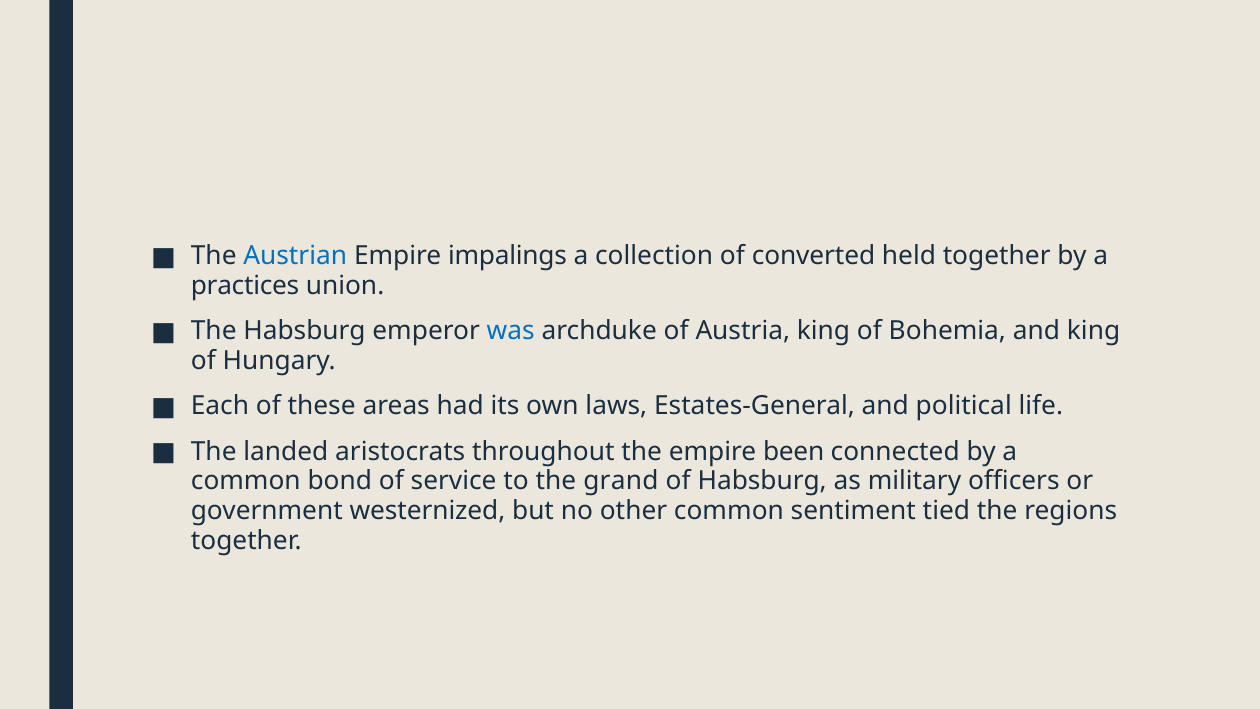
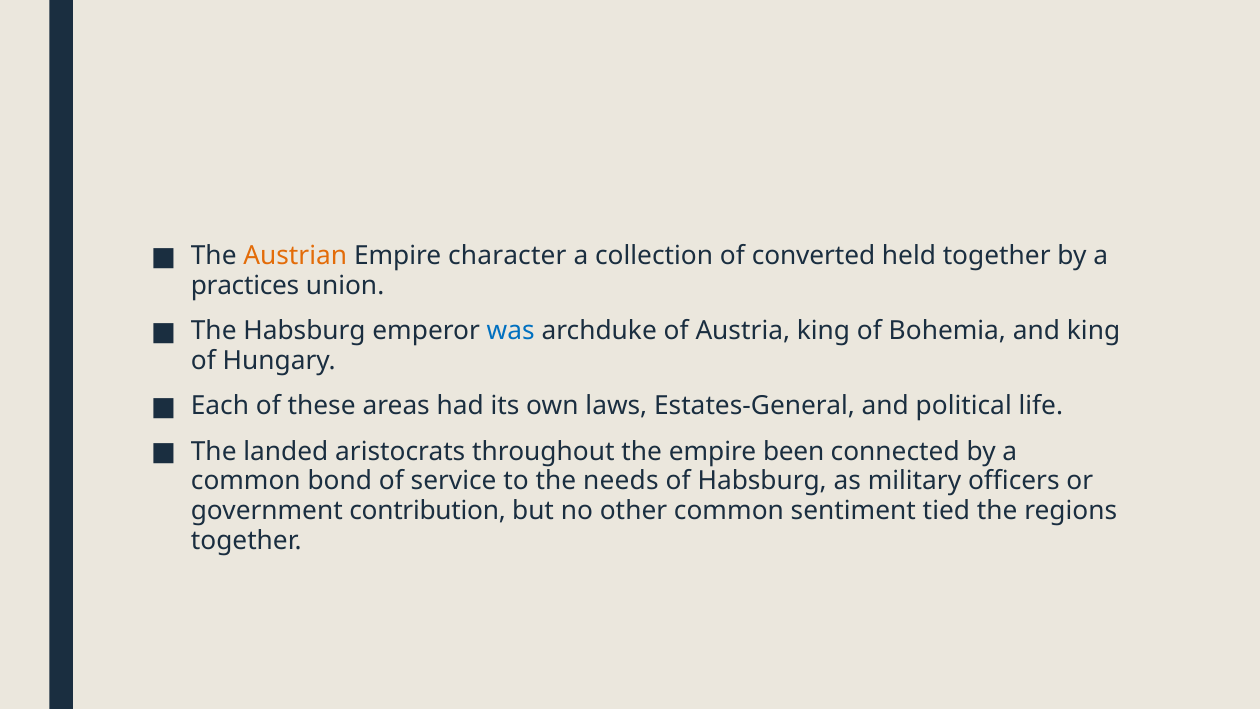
Austrian colour: blue -> orange (295, 256)
impalings: impalings -> character (507, 256)
grand: grand -> needs (621, 481)
westernized: westernized -> contribution (428, 511)
